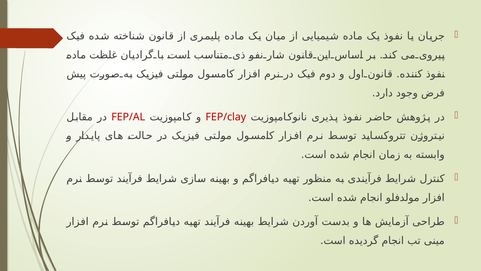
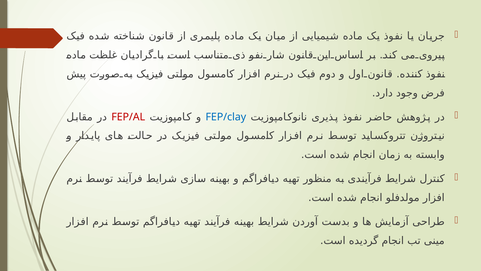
FEP/clay colour: red -> blue (226, 117)
